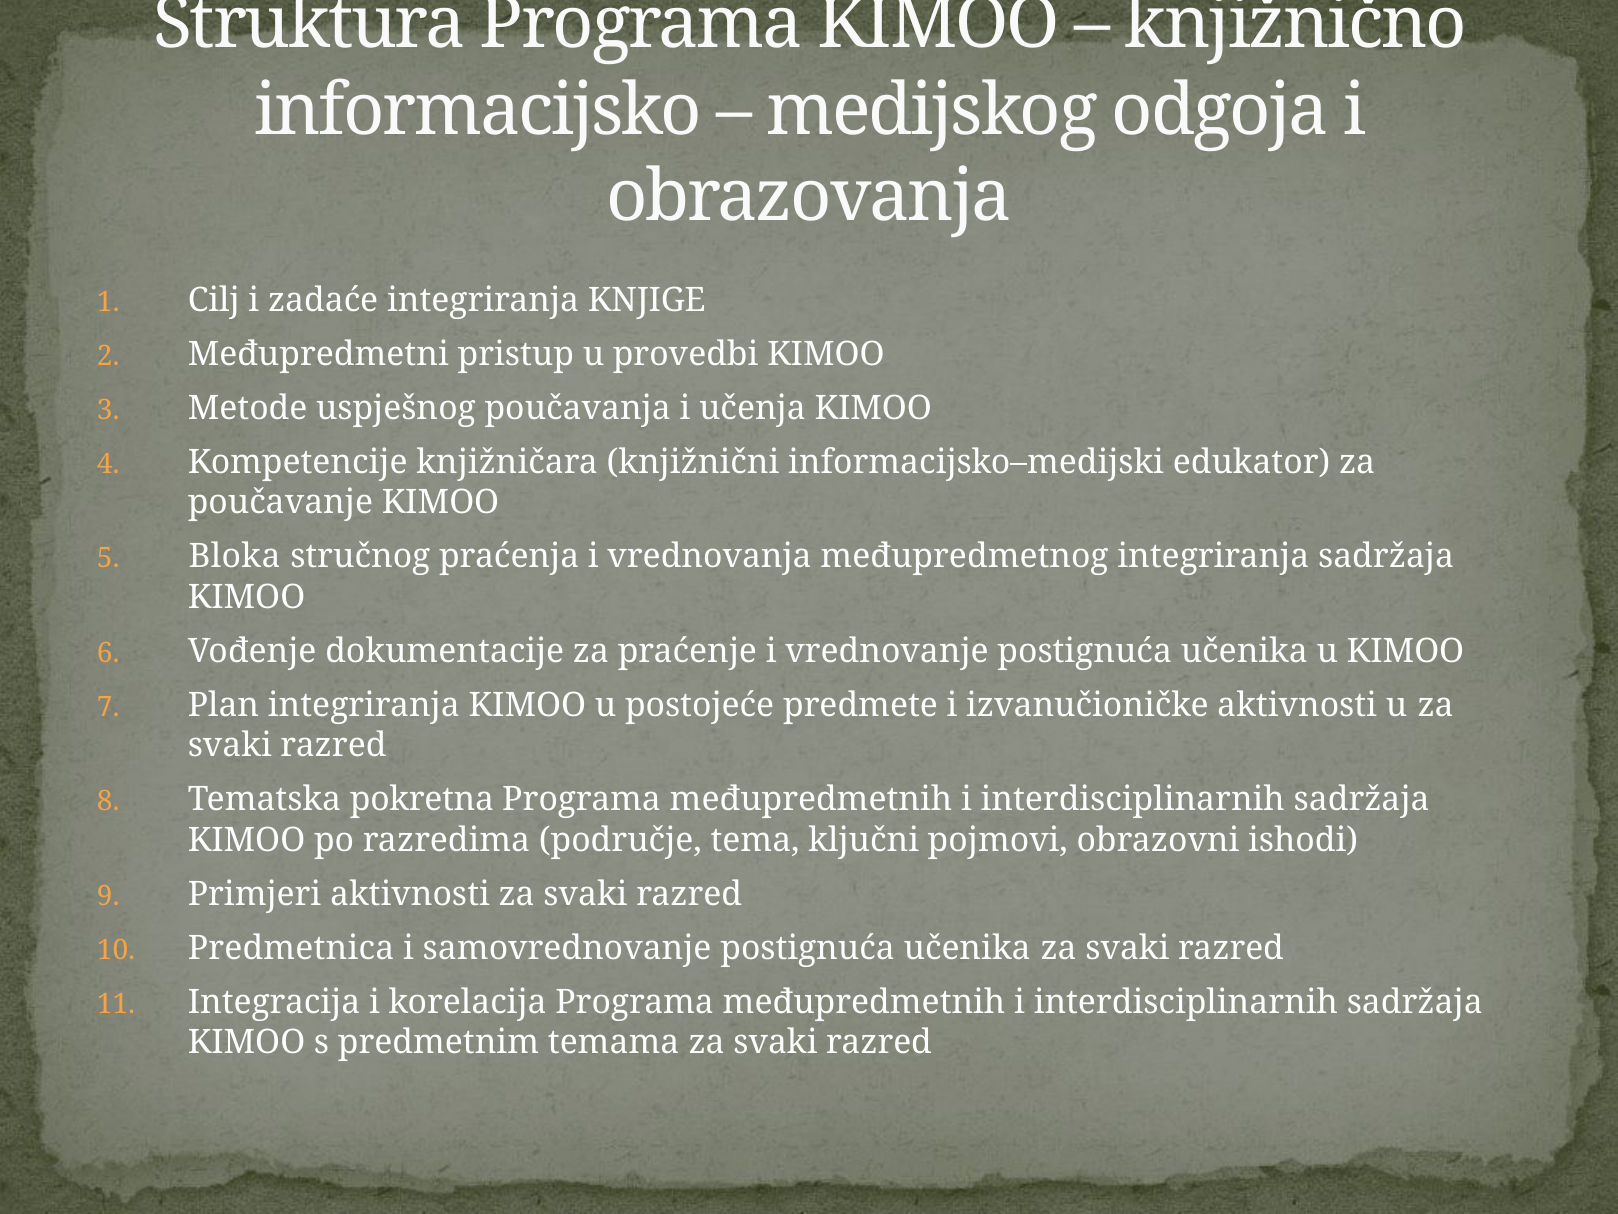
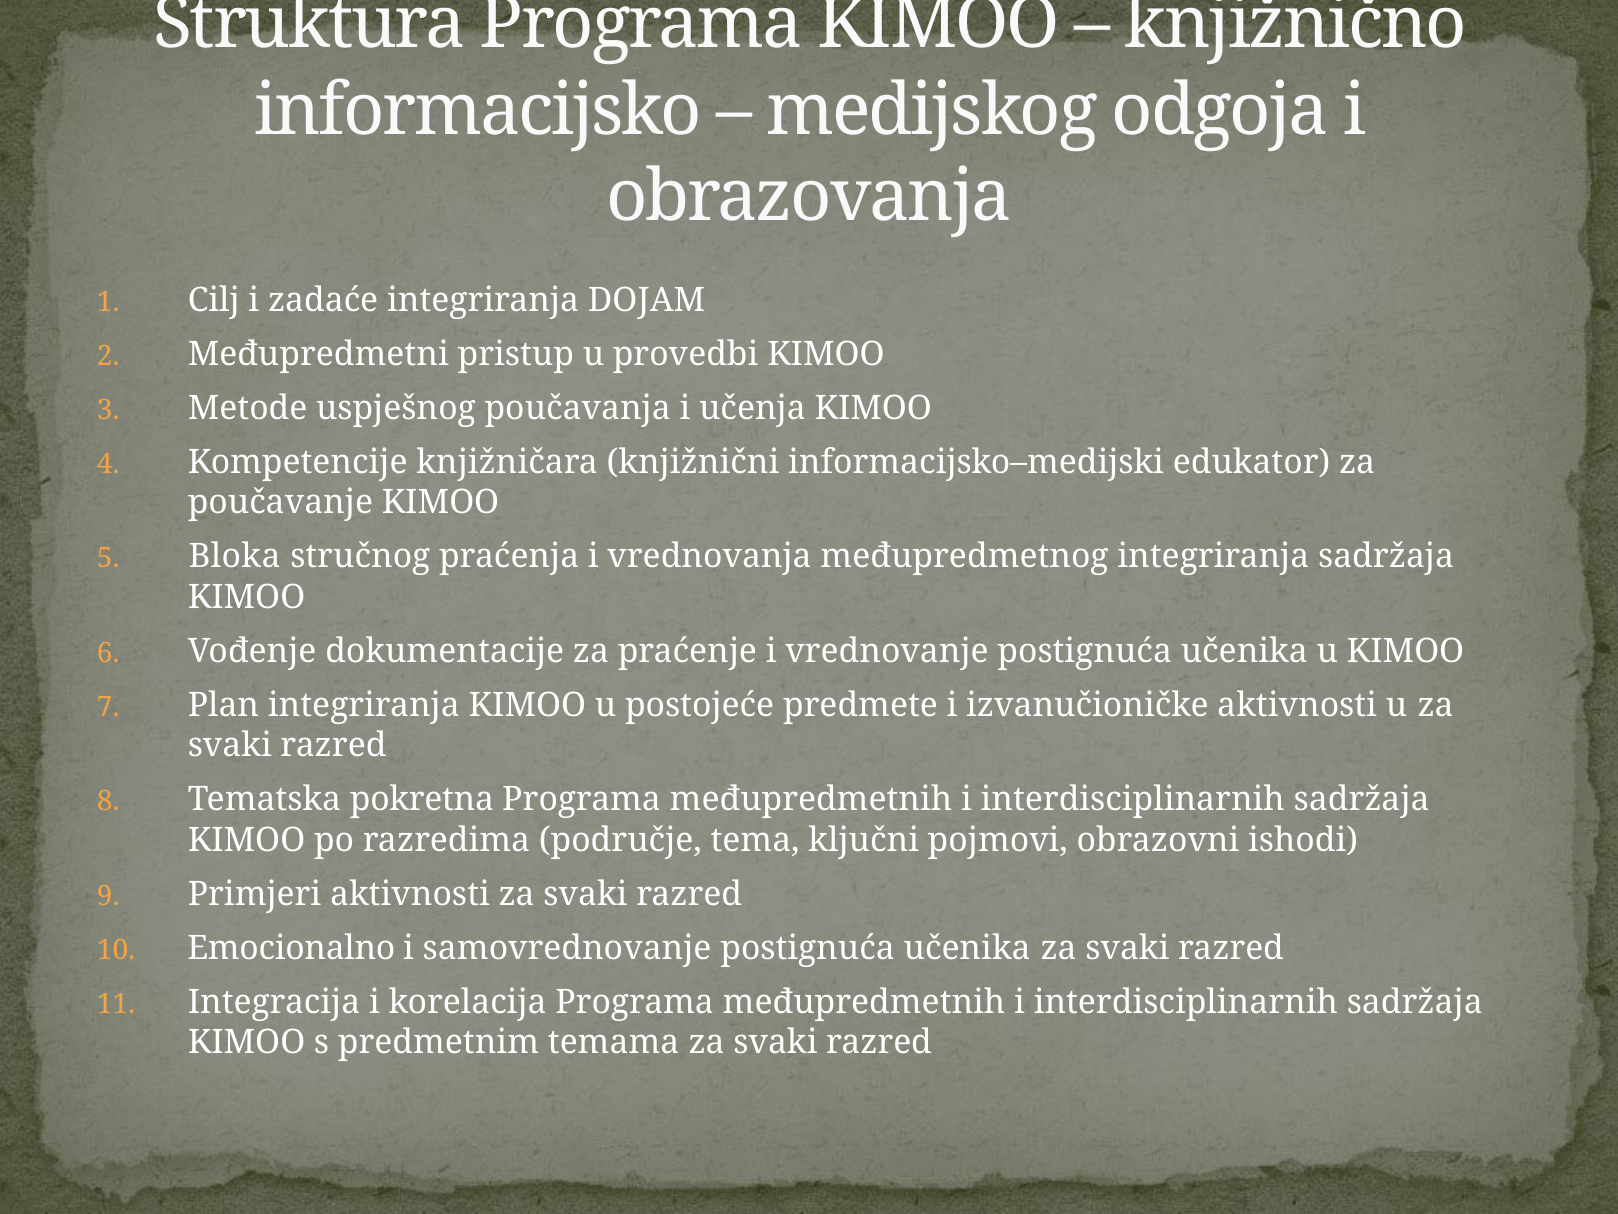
KNJIGE: KNJIGE -> DOJAM (647, 300)
Predmetnica: Predmetnica -> Emocionalno (291, 948)
